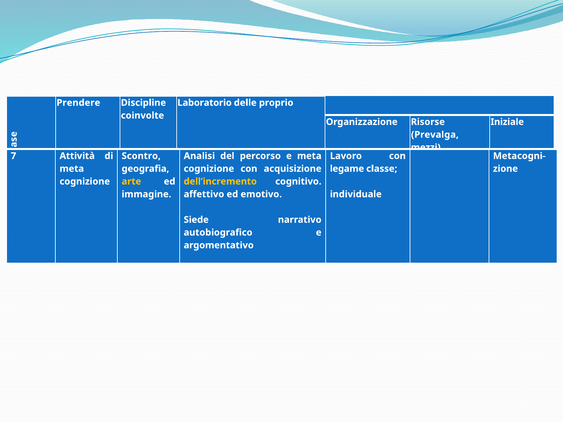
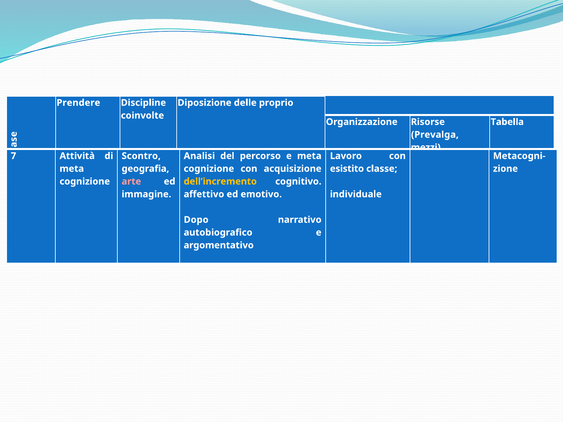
Laboratorio: Laboratorio -> Diposizione (205, 103)
Iniziale: Iniziale -> Tabella (507, 122)
legame: legame -> esistito (347, 169)
arte colour: yellow -> pink (131, 182)
Siede: Siede -> Dopo (196, 220)
